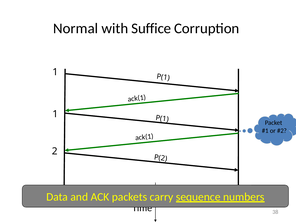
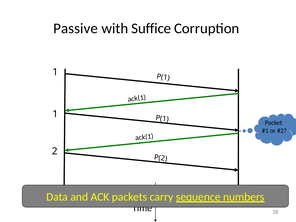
Normal: Normal -> Passive (76, 28)
